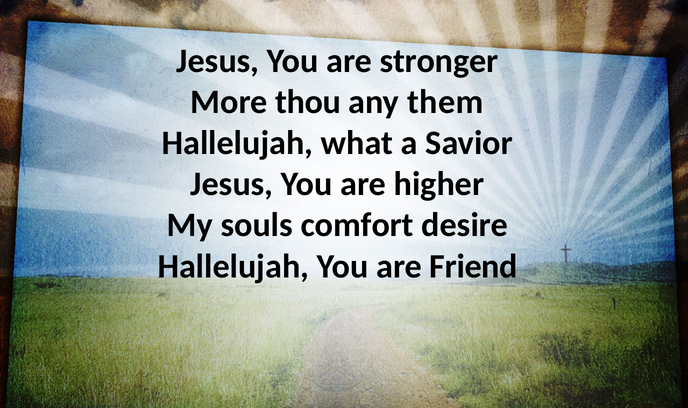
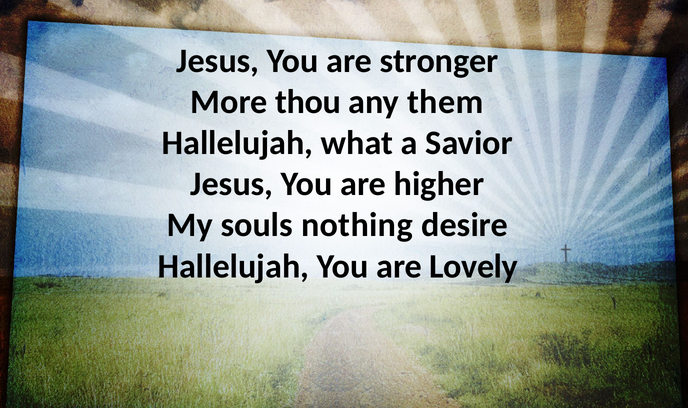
comfort: comfort -> nothing (357, 225)
Friend: Friend -> Lovely (474, 266)
